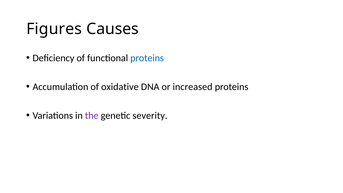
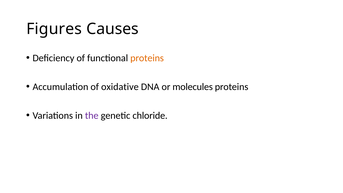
proteins colour: blue -> orange (147, 58)
increased: increased -> molecules (193, 87)
severity: severity -> chloride (150, 116)
